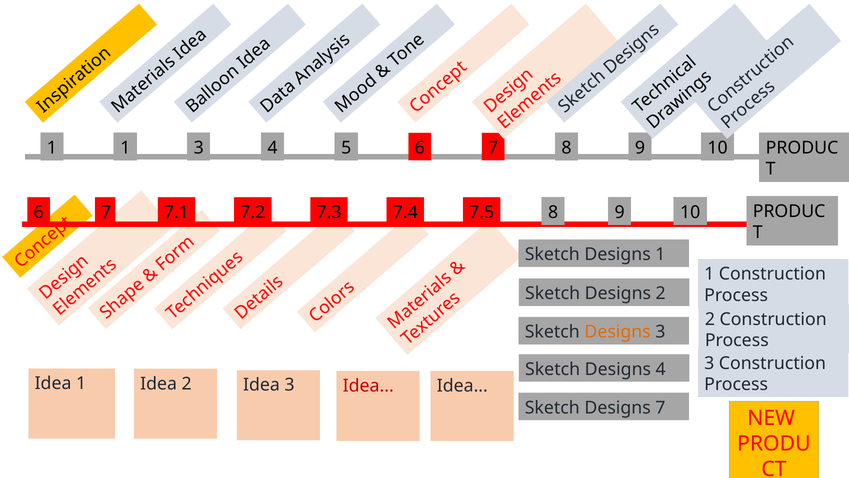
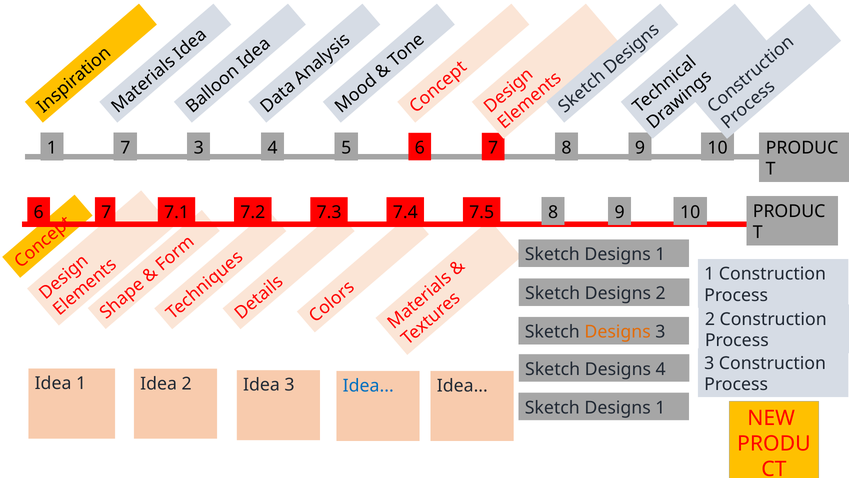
1 1: 1 -> 7 (125, 148)
Idea colour: red -> blue (368, 386)
7: 7 -> 1 (660, 407)
